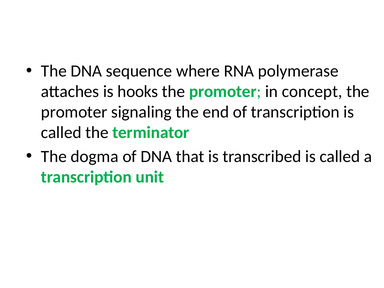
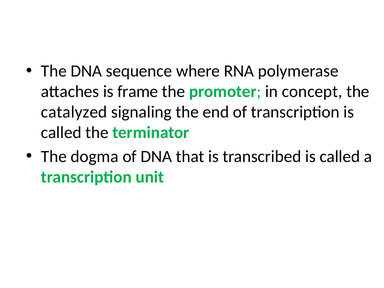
hooks: hooks -> frame (138, 92)
promoter: promoter -> catalyzed (74, 112)
